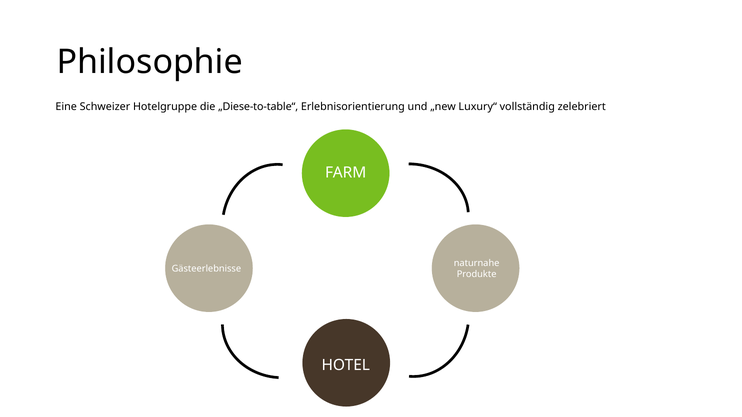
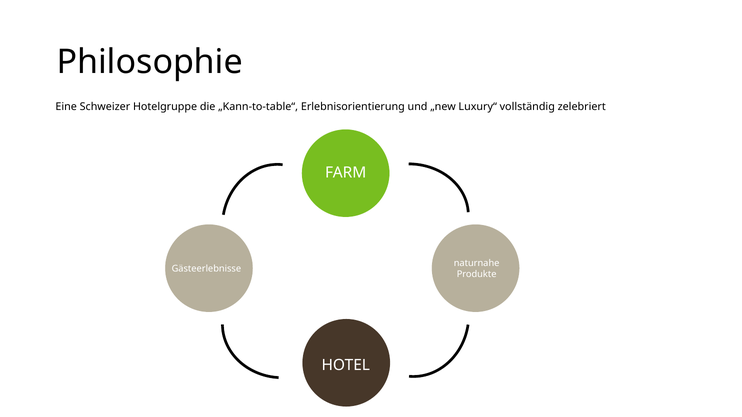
„Diese-to-table“: „Diese-to-table“ -> „Kann-to-table“ (258, 107)
